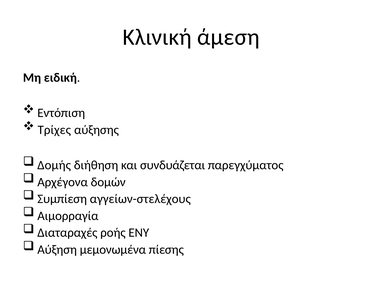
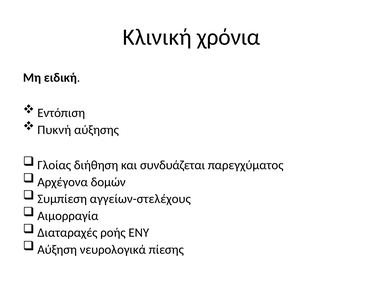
άμεση: άμεση -> χρόνια (229, 37)
Τρίχες: Τρίχες -> Πυκνή (54, 130)
Δομής: Δομής -> Γλοίας (54, 165)
μεμονωμένα: μεμονωμένα -> νευρολογικά (113, 249)
